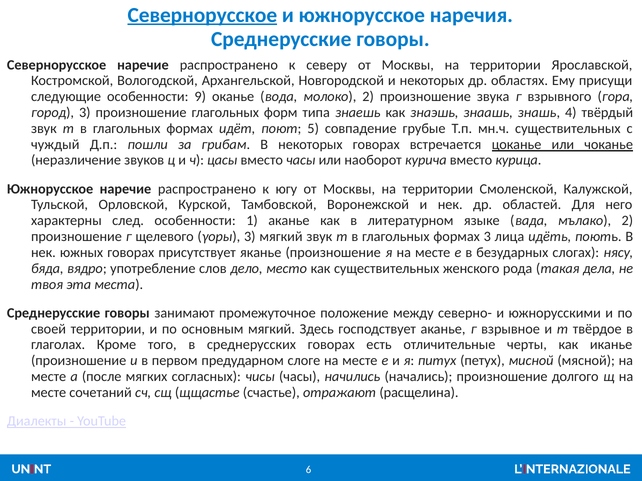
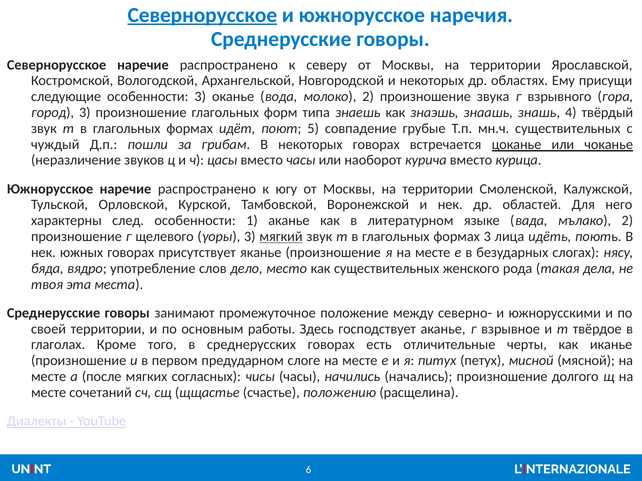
особенности 9: 9 -> 3 (200, 97)
мягкий underline: none -> present (281, 237)
основным мягкий: мягкий -> работы (272, 329)
отражают: отражают -> положению (340, 393)
